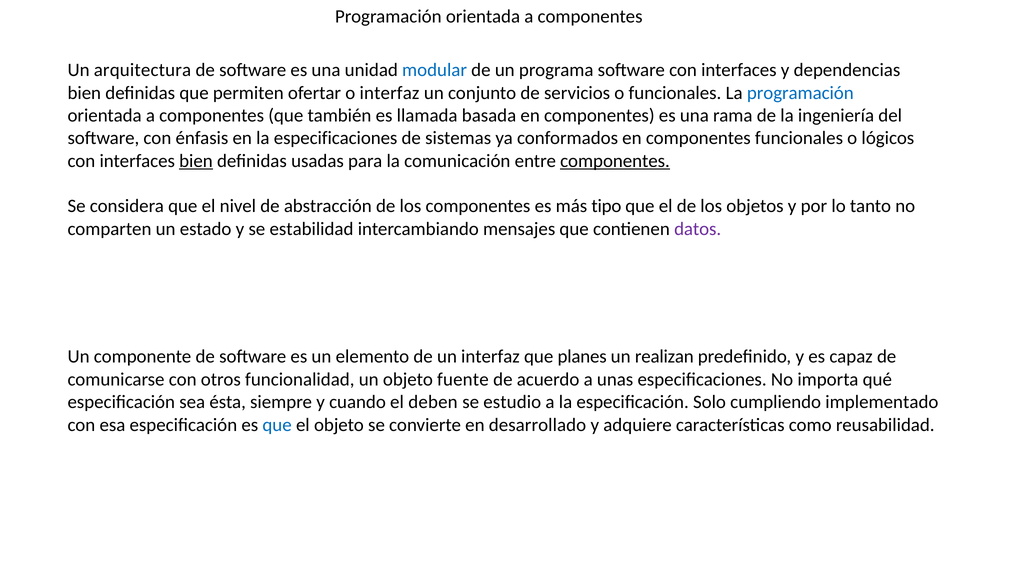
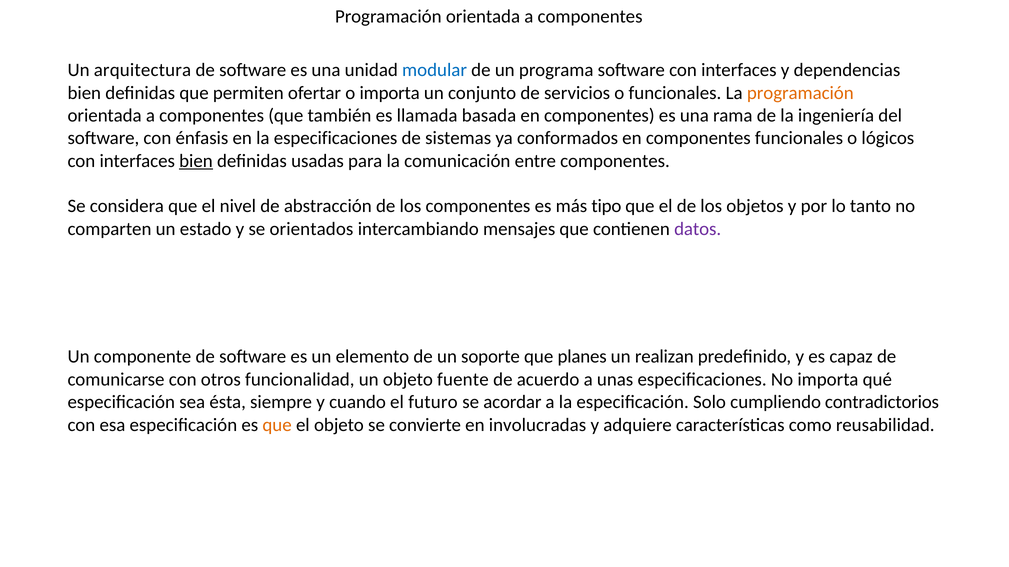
o interfaz: interfaz -> importa (390, 93)
programación colour: blue -> orange (800, 93)
componentes underline: present -> none (615, 161)
estabilidad: estabilidad -> orientados (311, 229)
un interfaz: interfaz -> soporte (491, 357)
deben: deben -> futuro (433, 402)
estudio: estudio -> acordar (512, 402)
implementado: implementado -> contradictorios (882, 402)
que colour: blue -> orange (277, 425)
desarrollado: desarrollado -> involucradas (537, 425)
